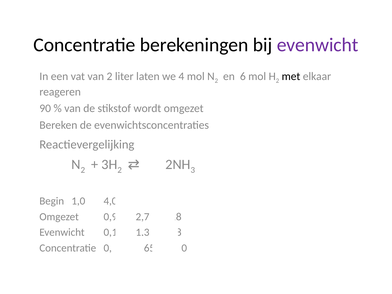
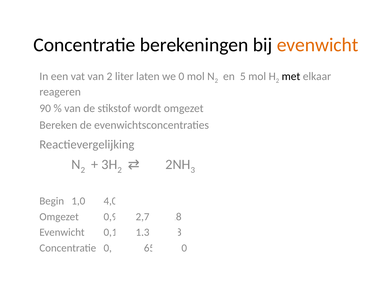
evenwicht colour: purple -> orange (318, 45)
we 4: 4 -> 0 (181, 76)
6: 6 -> 5 (243, 76)
